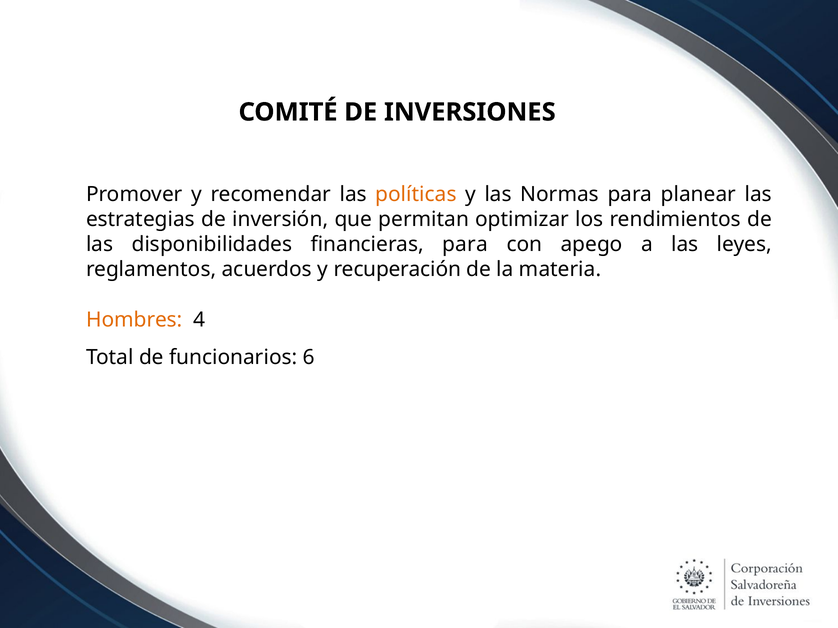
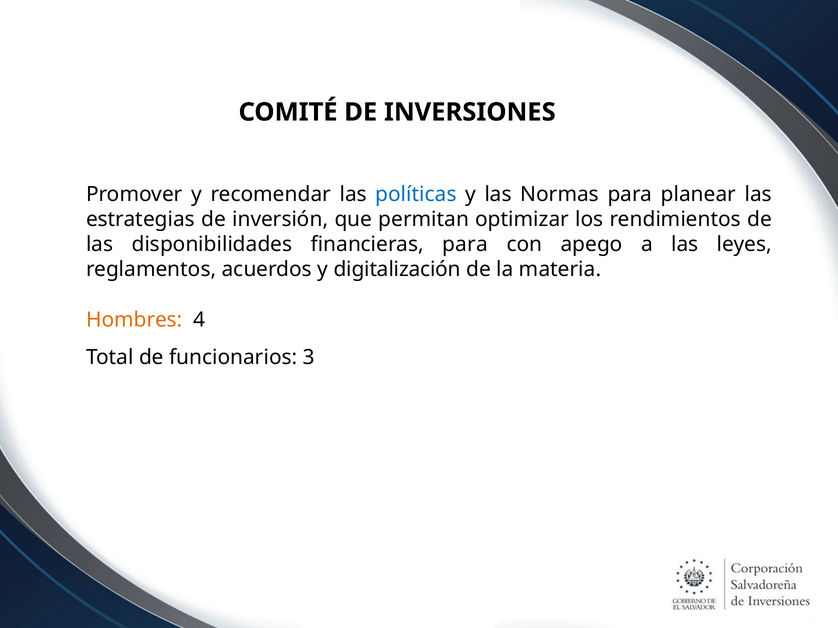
políticas colour: orange -> blue (416, 194)
recuperación: recuperación -> digitalización (397, 270)
6: 6 -> 3 (309, 358)
